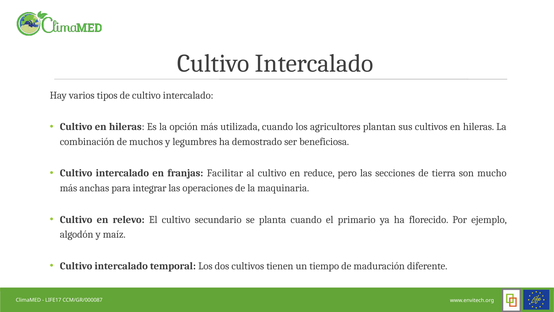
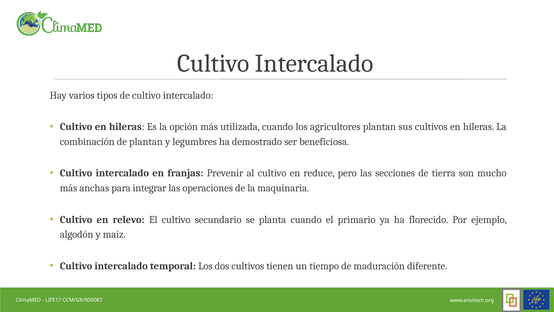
de muchos: muchos -> plantan (146, 142)
Facilitar: Facilitar -> Prevenir (225, 173)
